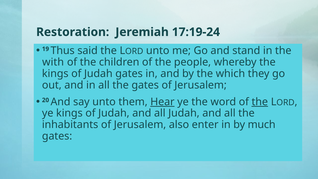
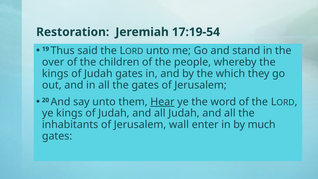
17:19-24: 17:19-24 -> 17:19-54 (196, 32)
with: with -> over (53, 62)
the underline: present -> none (260, 102)
also: also -> wall (179, 125)
